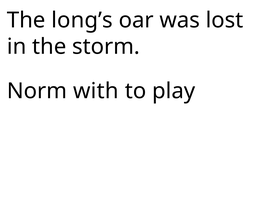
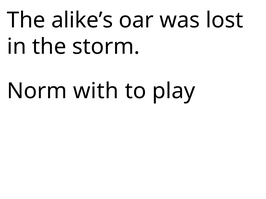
long’s: long’s -> alike’s (82, 20)
